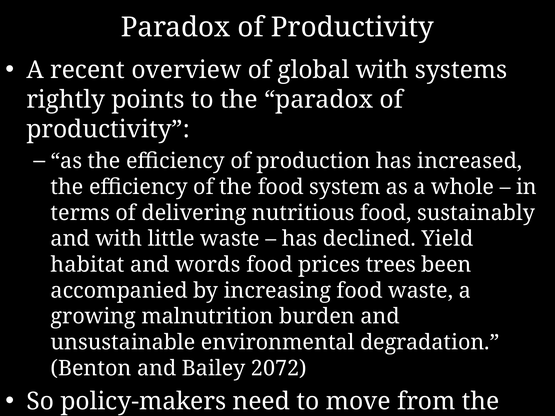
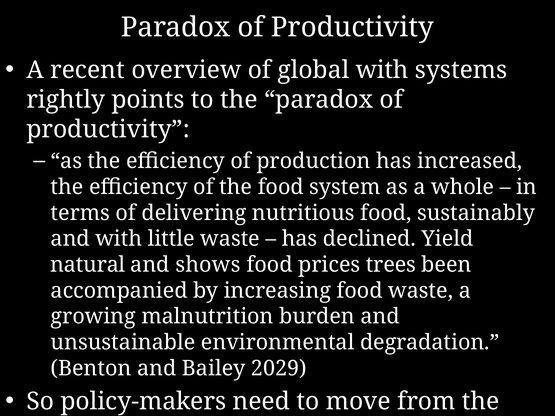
habitat: habitat -> natural (88, 265)
words: words -> shows (208, 265)
2072: 2072 -> 2029 (279, 369)
